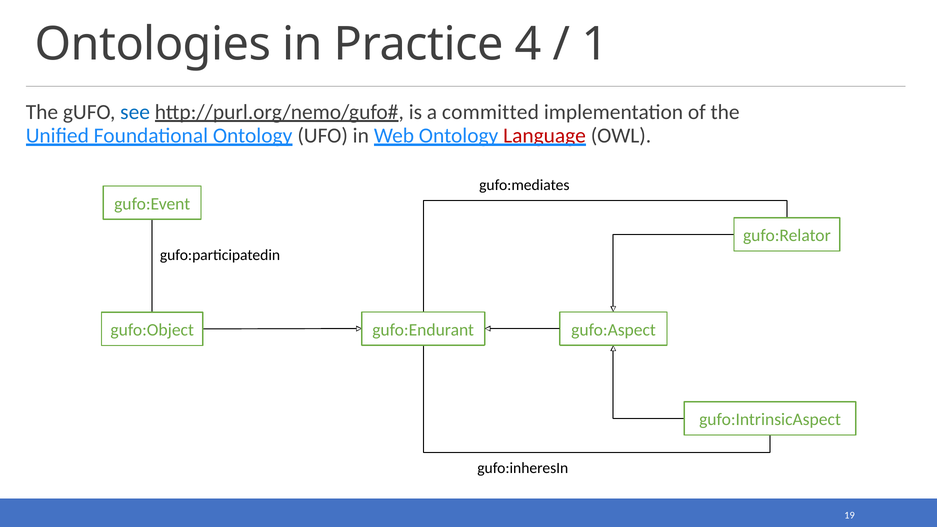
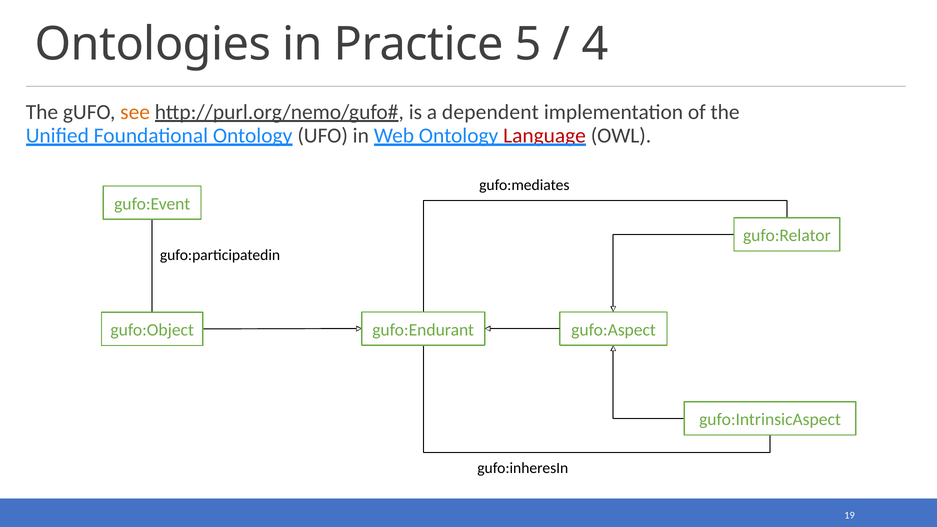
4: 4 -> 5 (528, 44)
1: 1 -> 4 (595, 44)
see colour: blue -> orange (135, 112)
committed: committed -> dependent (490, 112)
